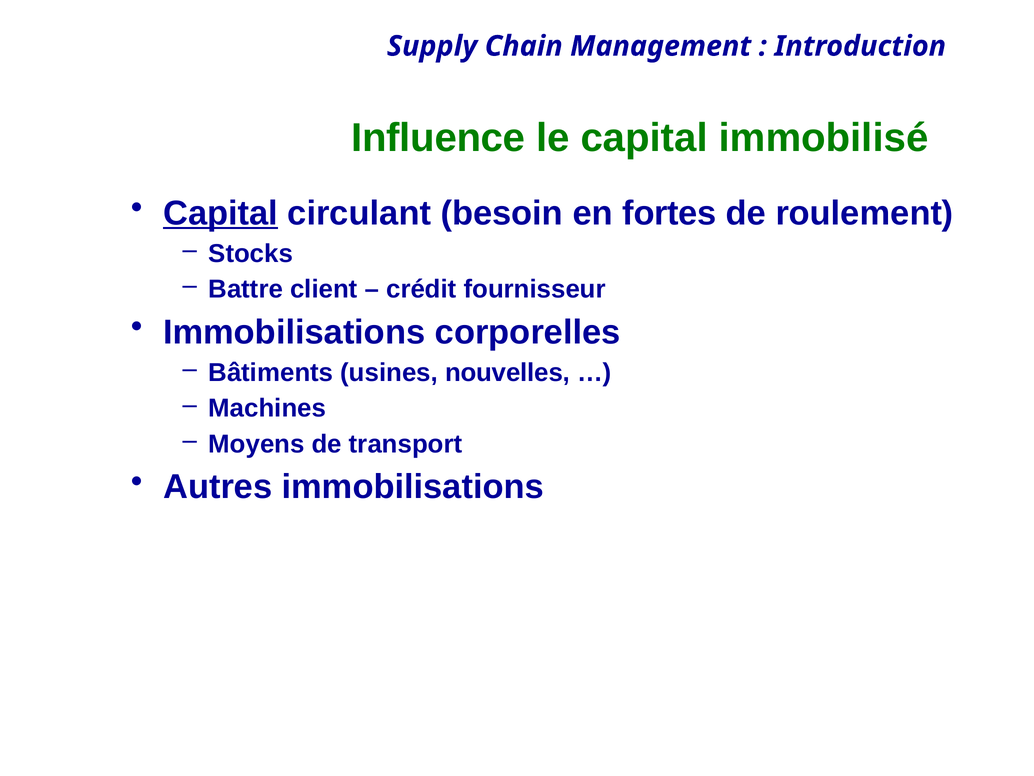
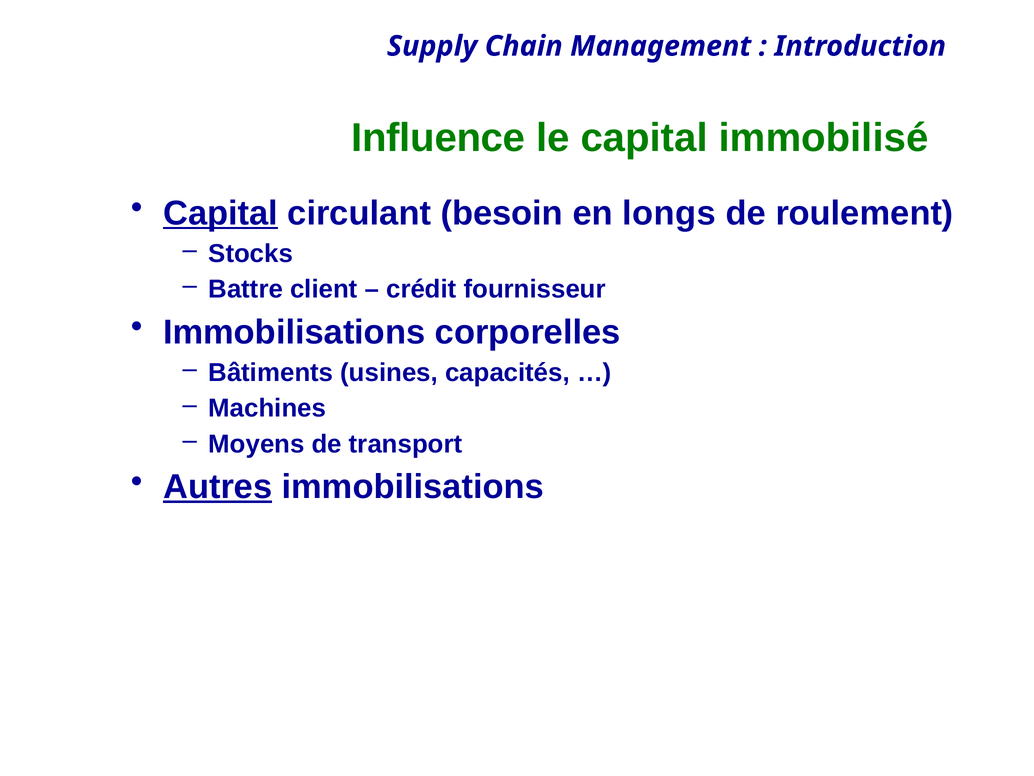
fortes: fortes -> longs (669, 213)
nouvelles: nouvelles -> capacités (507, 372)
Autres underline: none -> present (218, 487)
